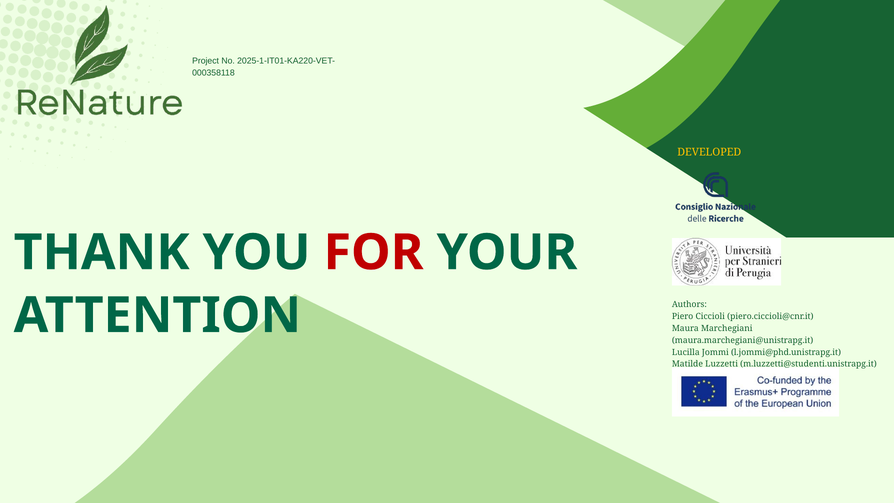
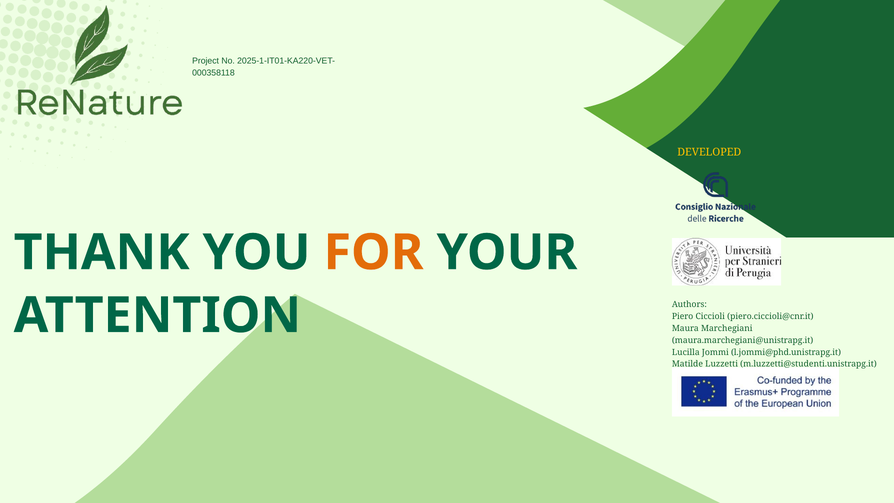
FOR colour: red -> orange (374, 253)
